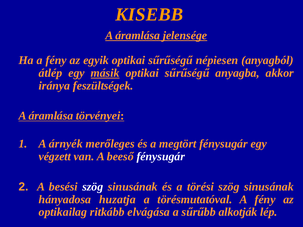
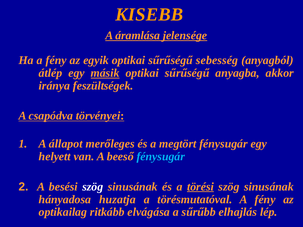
népiesen: népiesen -> sebesség (217, 60)
áramlása: áramlása -> csapódva (51, 116)
árnyék: árnyék -> állapot (66, 144)
végzett: végzett -> helyett (55, 157)
fénysugár colour: white -> light blue (161, 157)
törési underline: none -> present (200, 187)
alkotják: alkotják -> elhajlás (238, 212)
